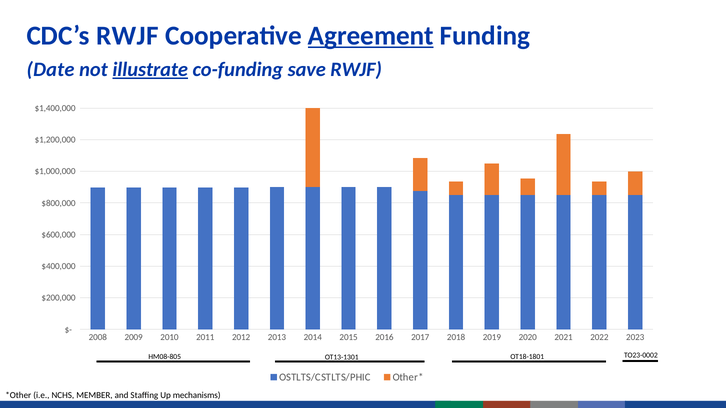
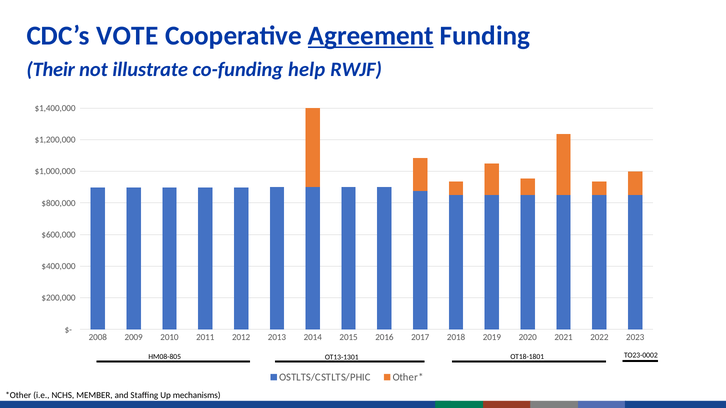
CDC’s RWJF: RWJF -> VOTE (127, 36)
Date: Date -> Their (51, 70)
illustrate underline: present -> none (150, 70)
save: save -> help (307, 70)
